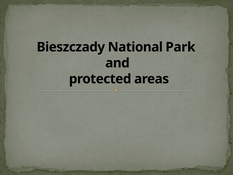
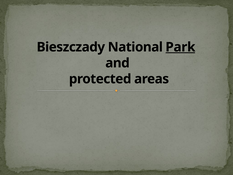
Park underline: none -> present (180, 47)
